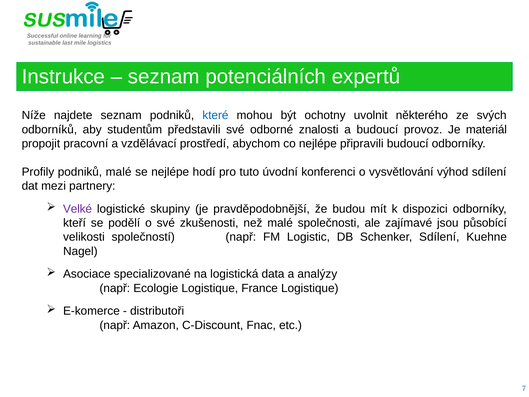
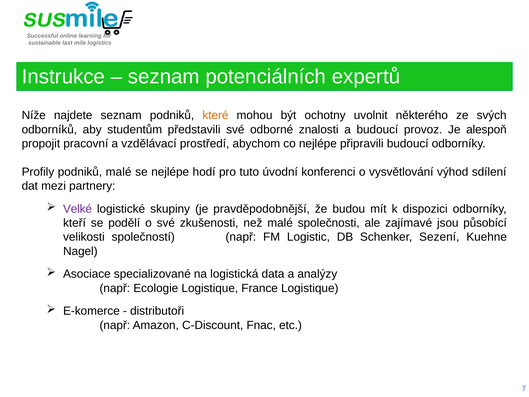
které colour: blue -> orange (215, 115)
materiál: materiál -> alespoň (486, 129)
Schenker Sdílení: Sdílení -> Sezení (439, 237)
